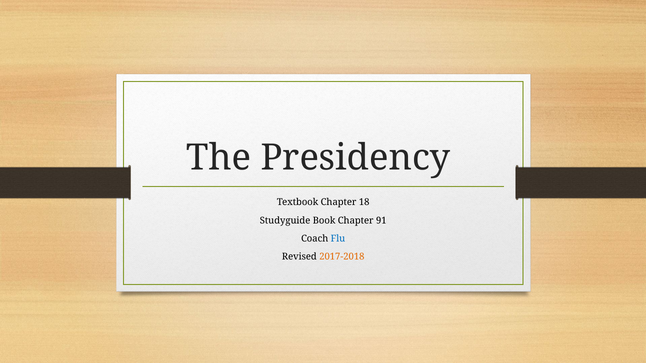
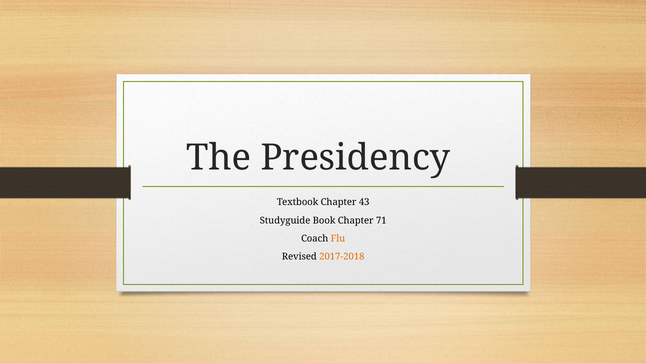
18: 18 -> 43 (364, 203)
91: 91 -> 71 (381, 221)
Flu colour: blue -> orange (338, 239)
